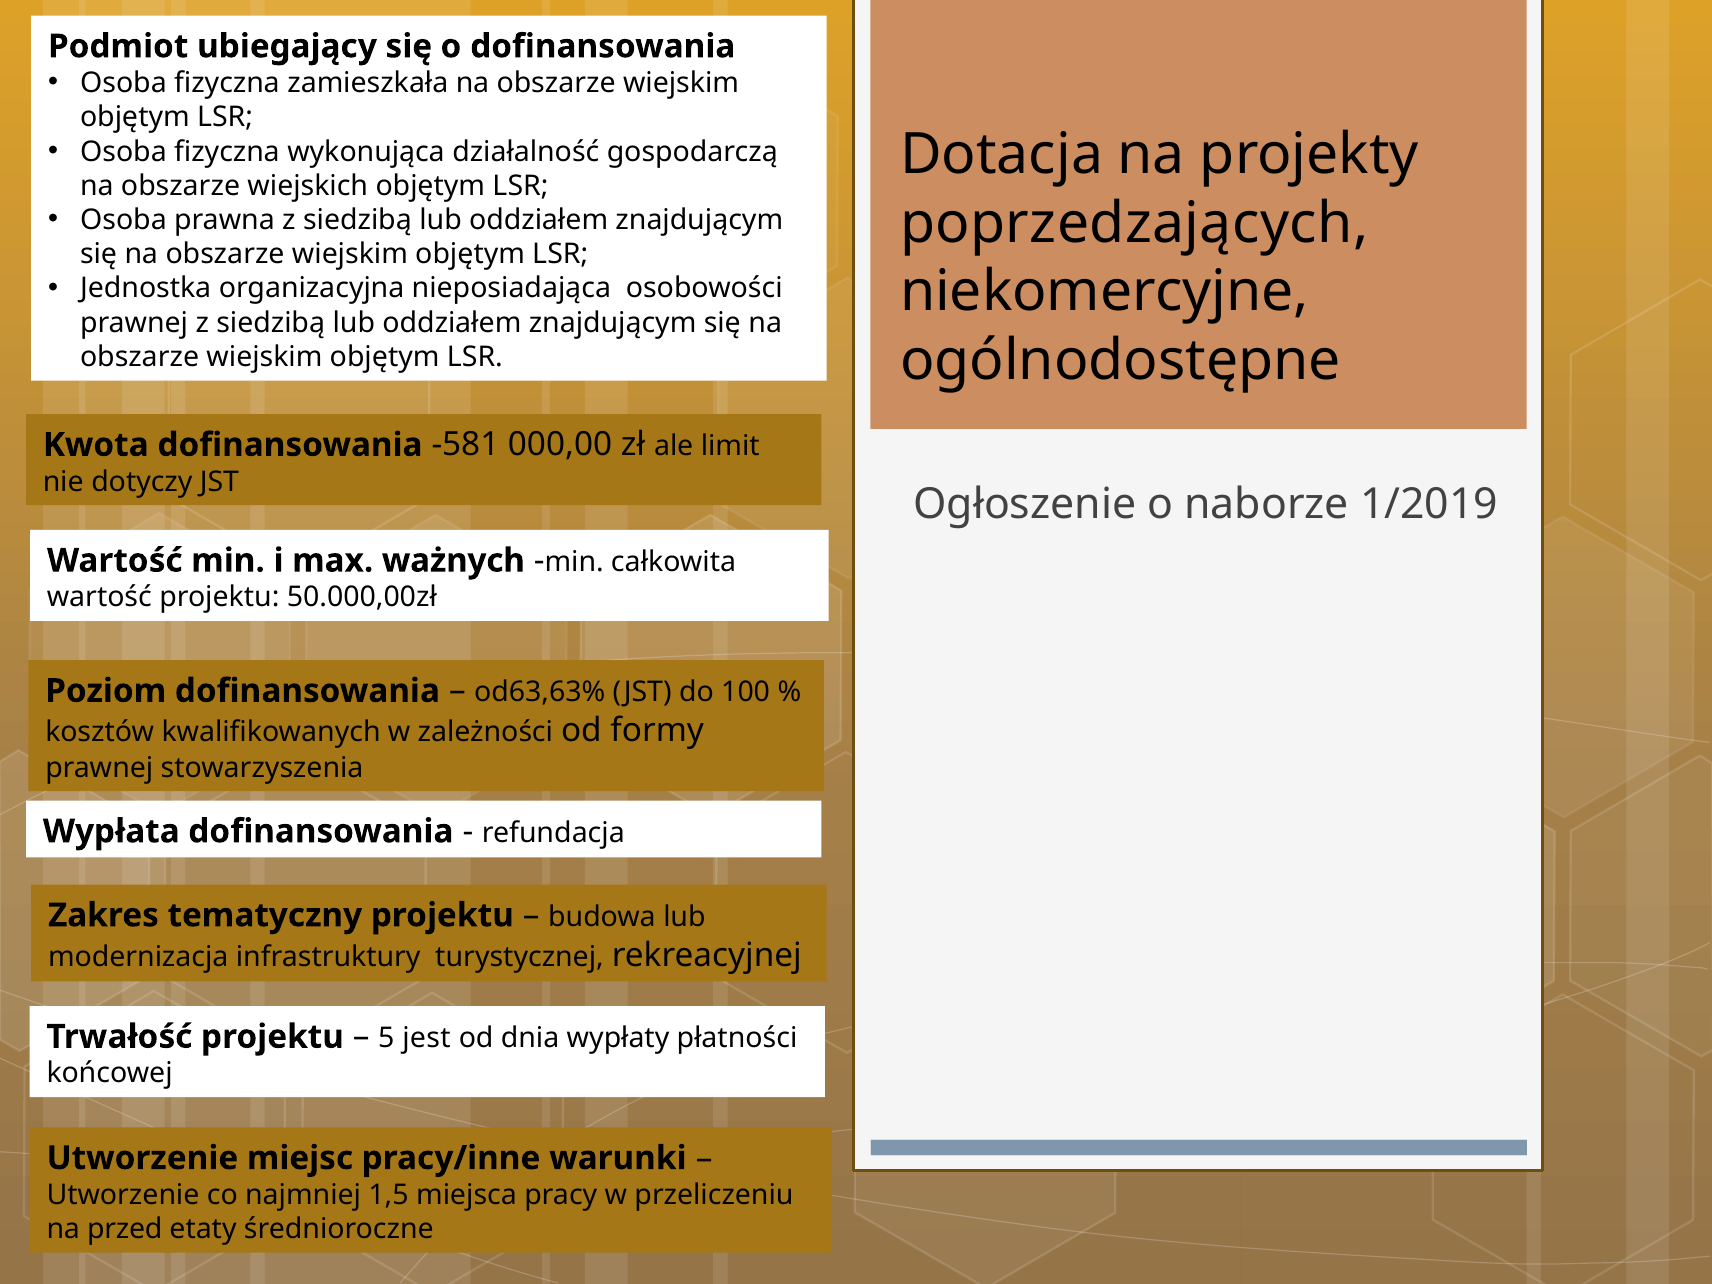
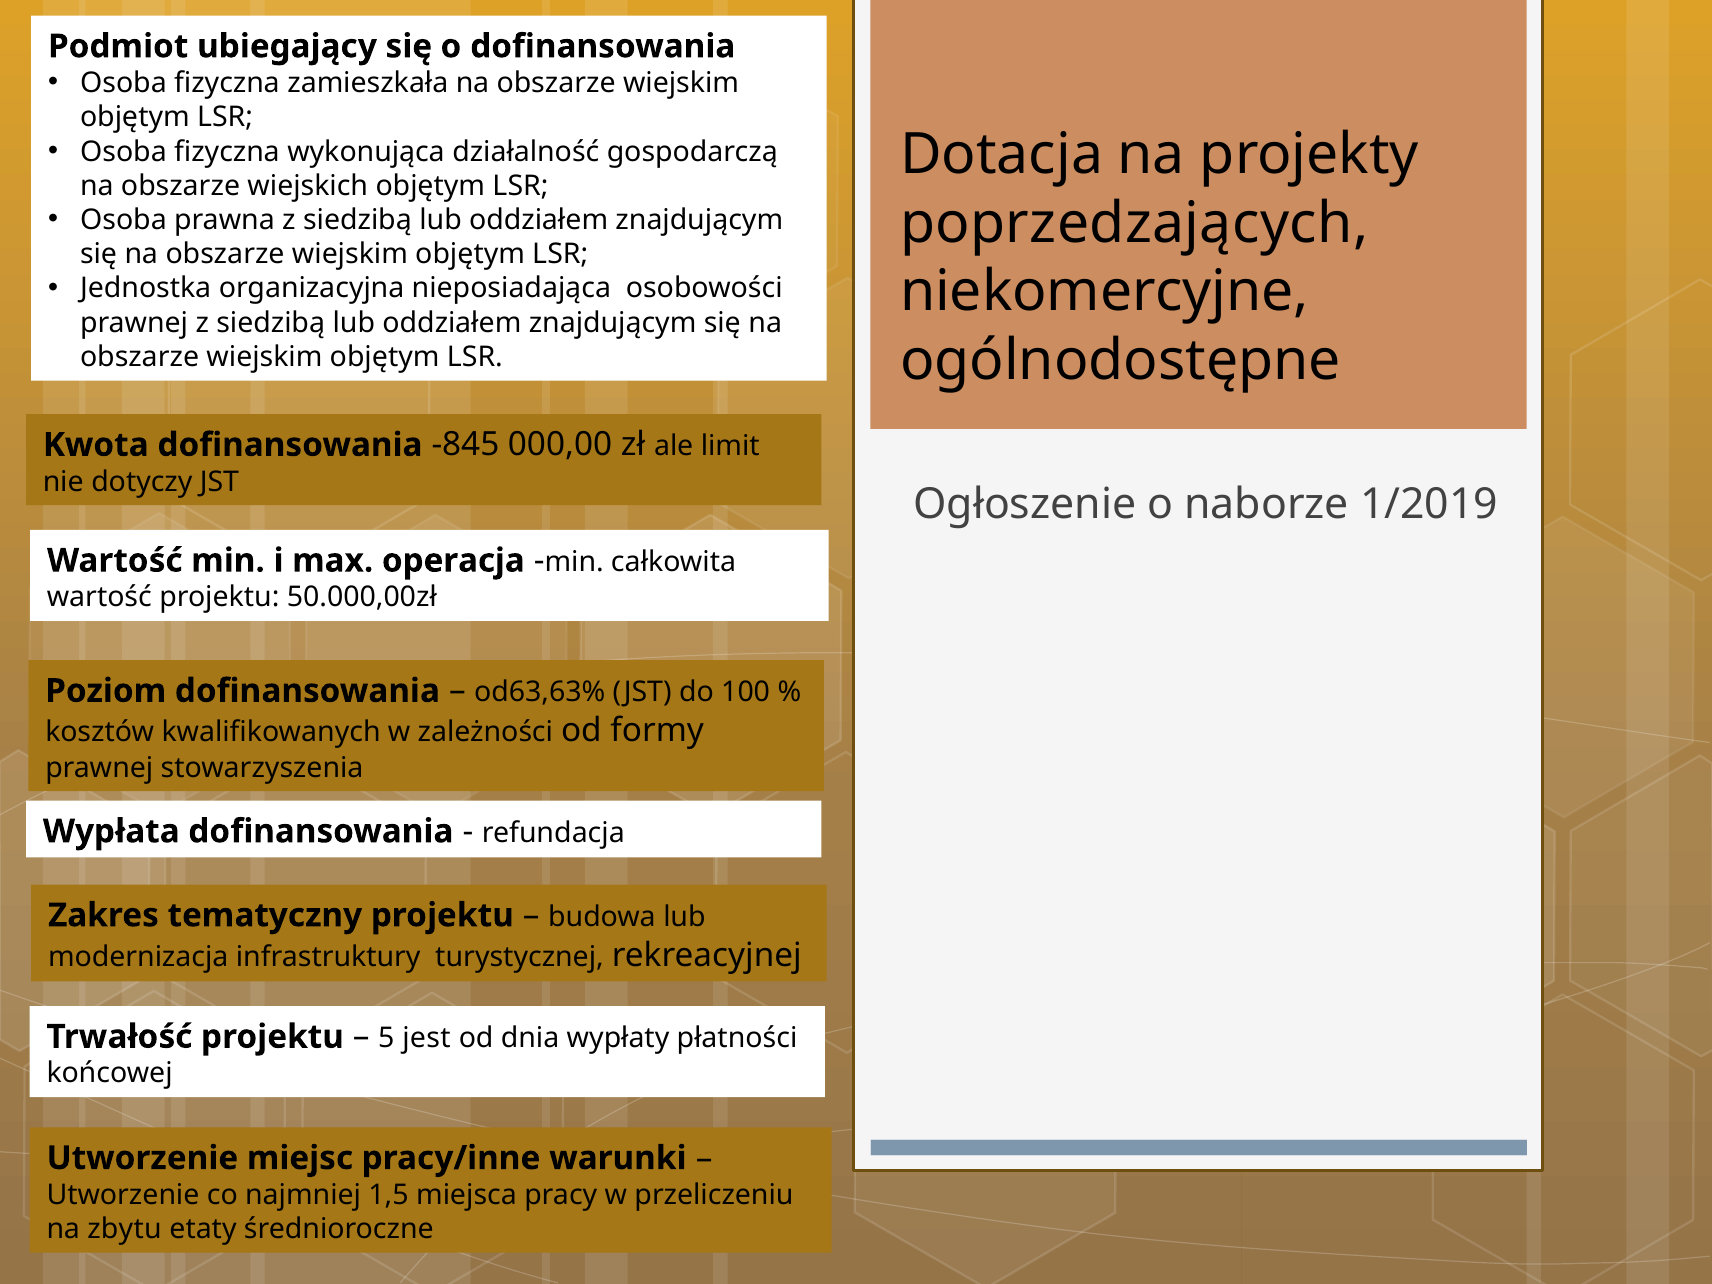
-581: -581 -> -845 (465, 445)
ważnych: ważnych -> operacja (453, 561)
przed: przed -> zbytu (124, 1229)
